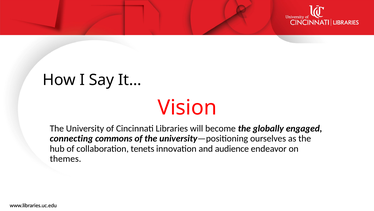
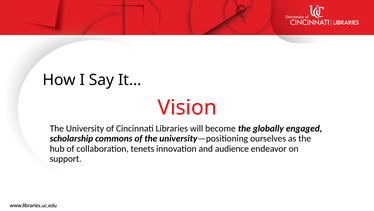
connecting: connecting -> scholarship (71, 138)
themes: themes -> support (66, 158)
